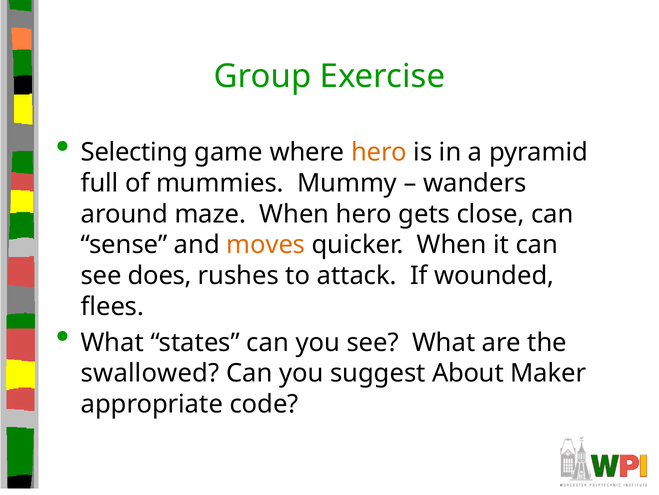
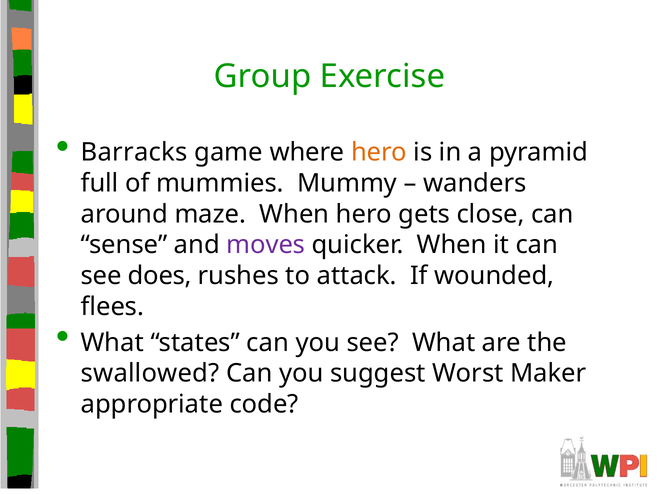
Selecting: Selecting -> Barracks (134, 152)
moves colour: orange -> purple (266, 245)
About: About -> Worst (468, 373)
